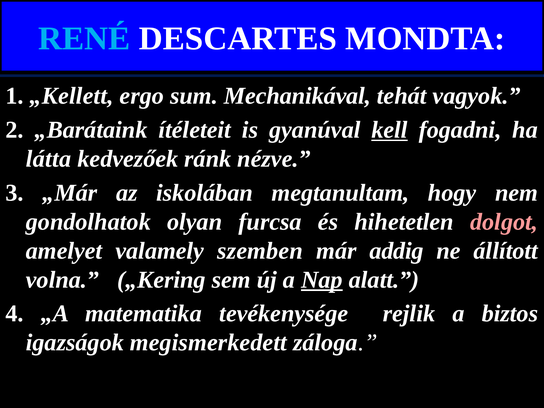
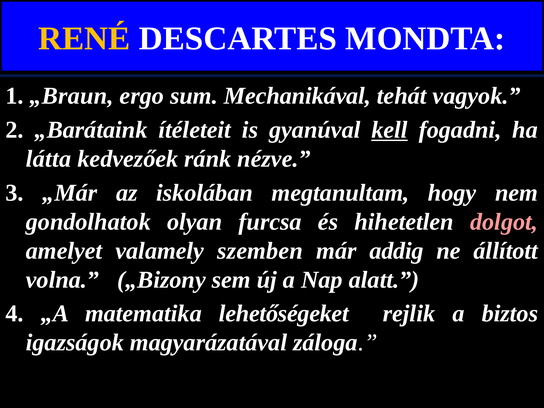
RENÉ colour: light blue -> yellow (84, 39)
„Kellett: „Kellett -> „Braun (72, 96)
„Kering: „Kering -> „Bizony (161, 280)
Nap underline: present -> none (322, 280)
tevékenysége: tevékenysége -> lehetőségeket (284, 314)
megismerkedett: megismerkedett -> magyarázatával (208, 343)
